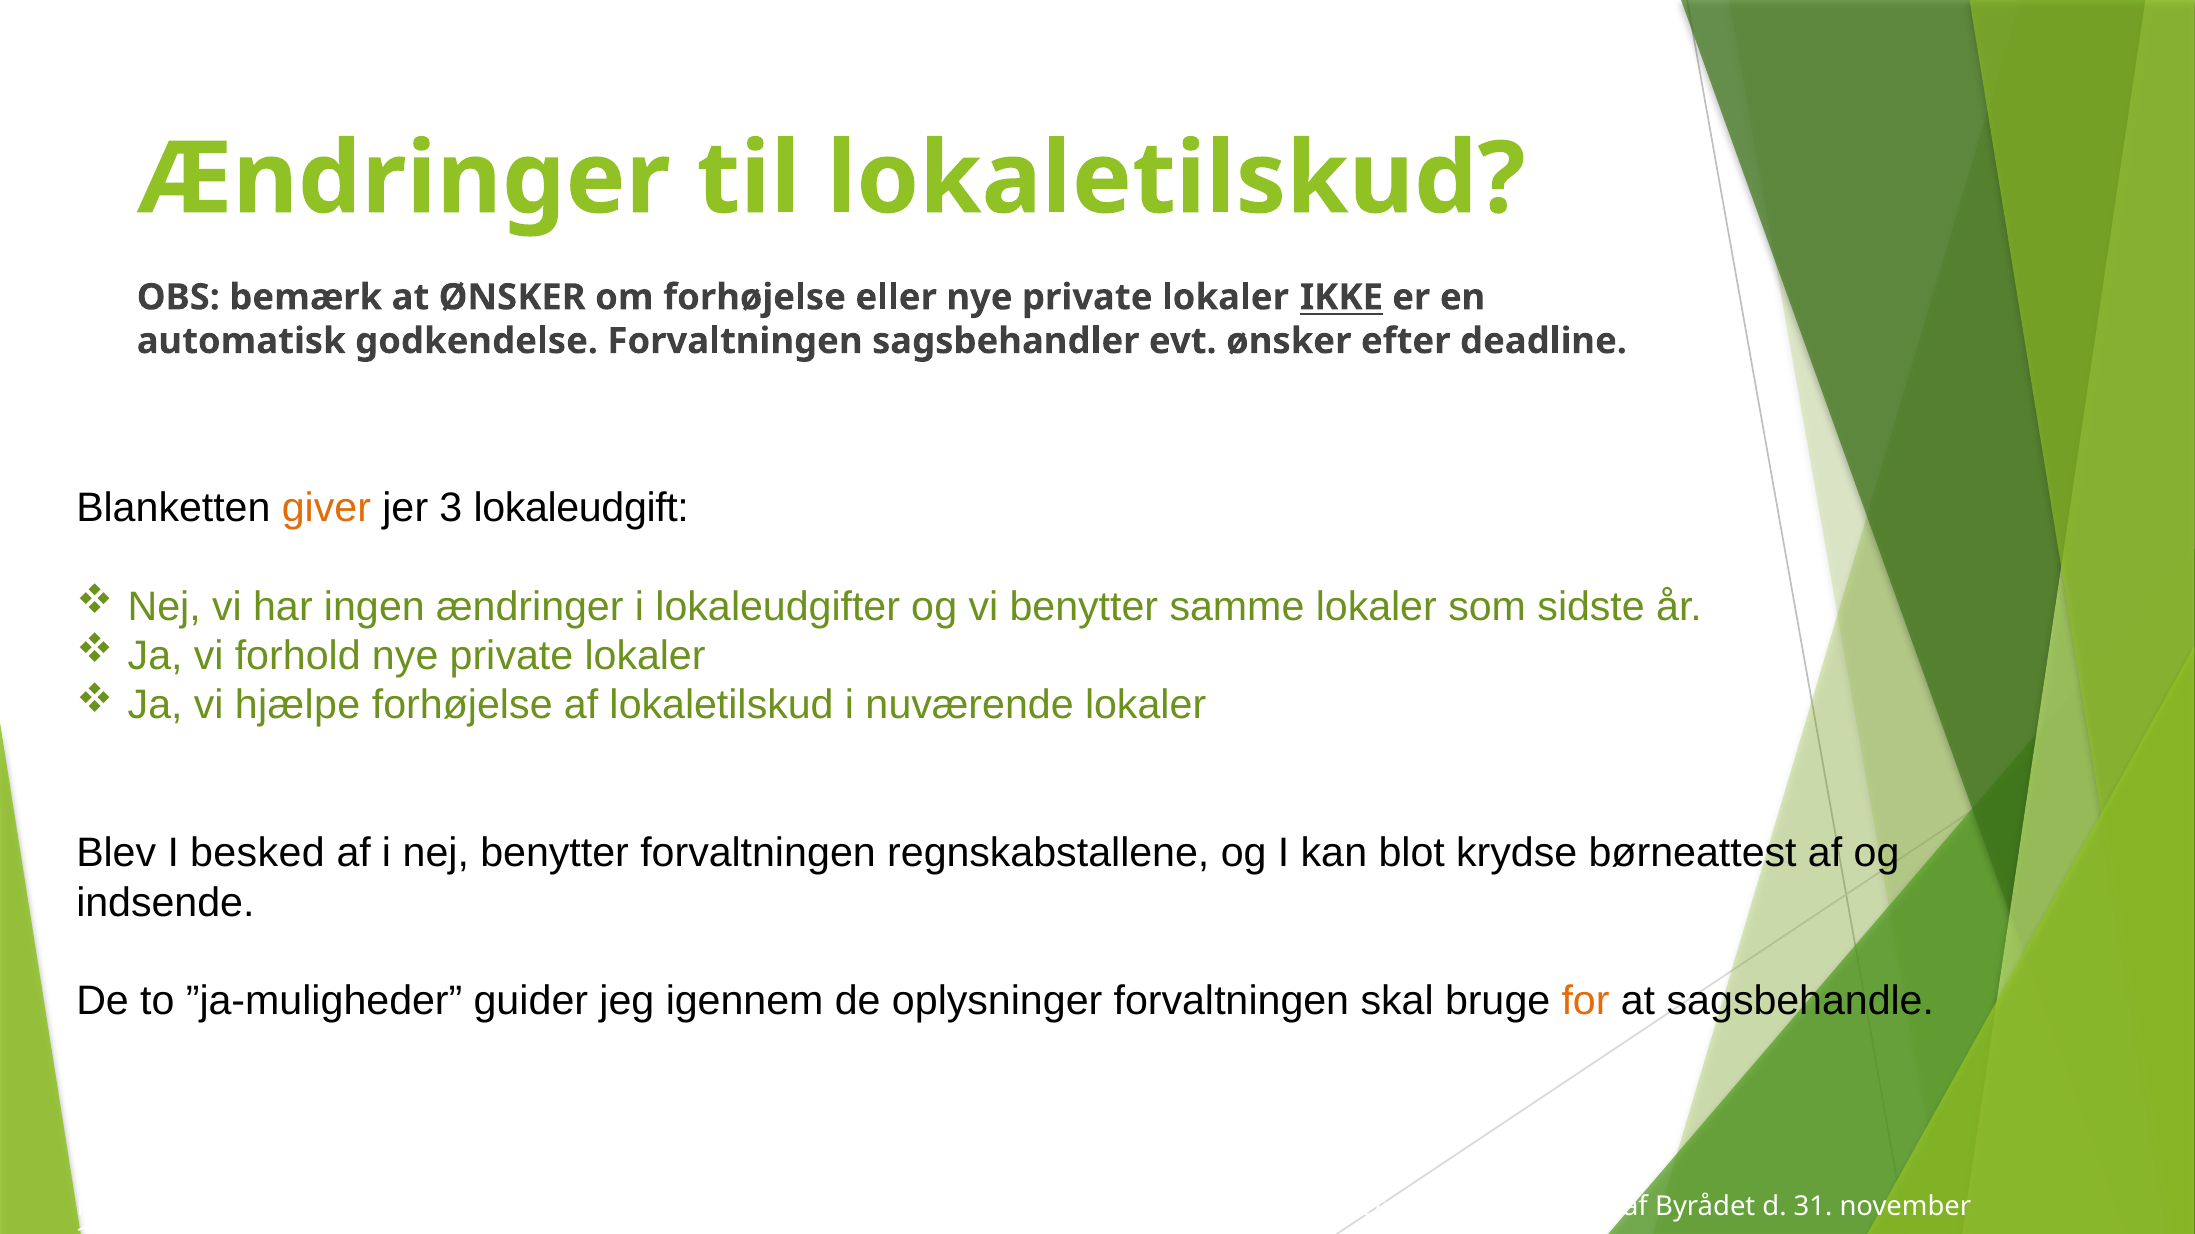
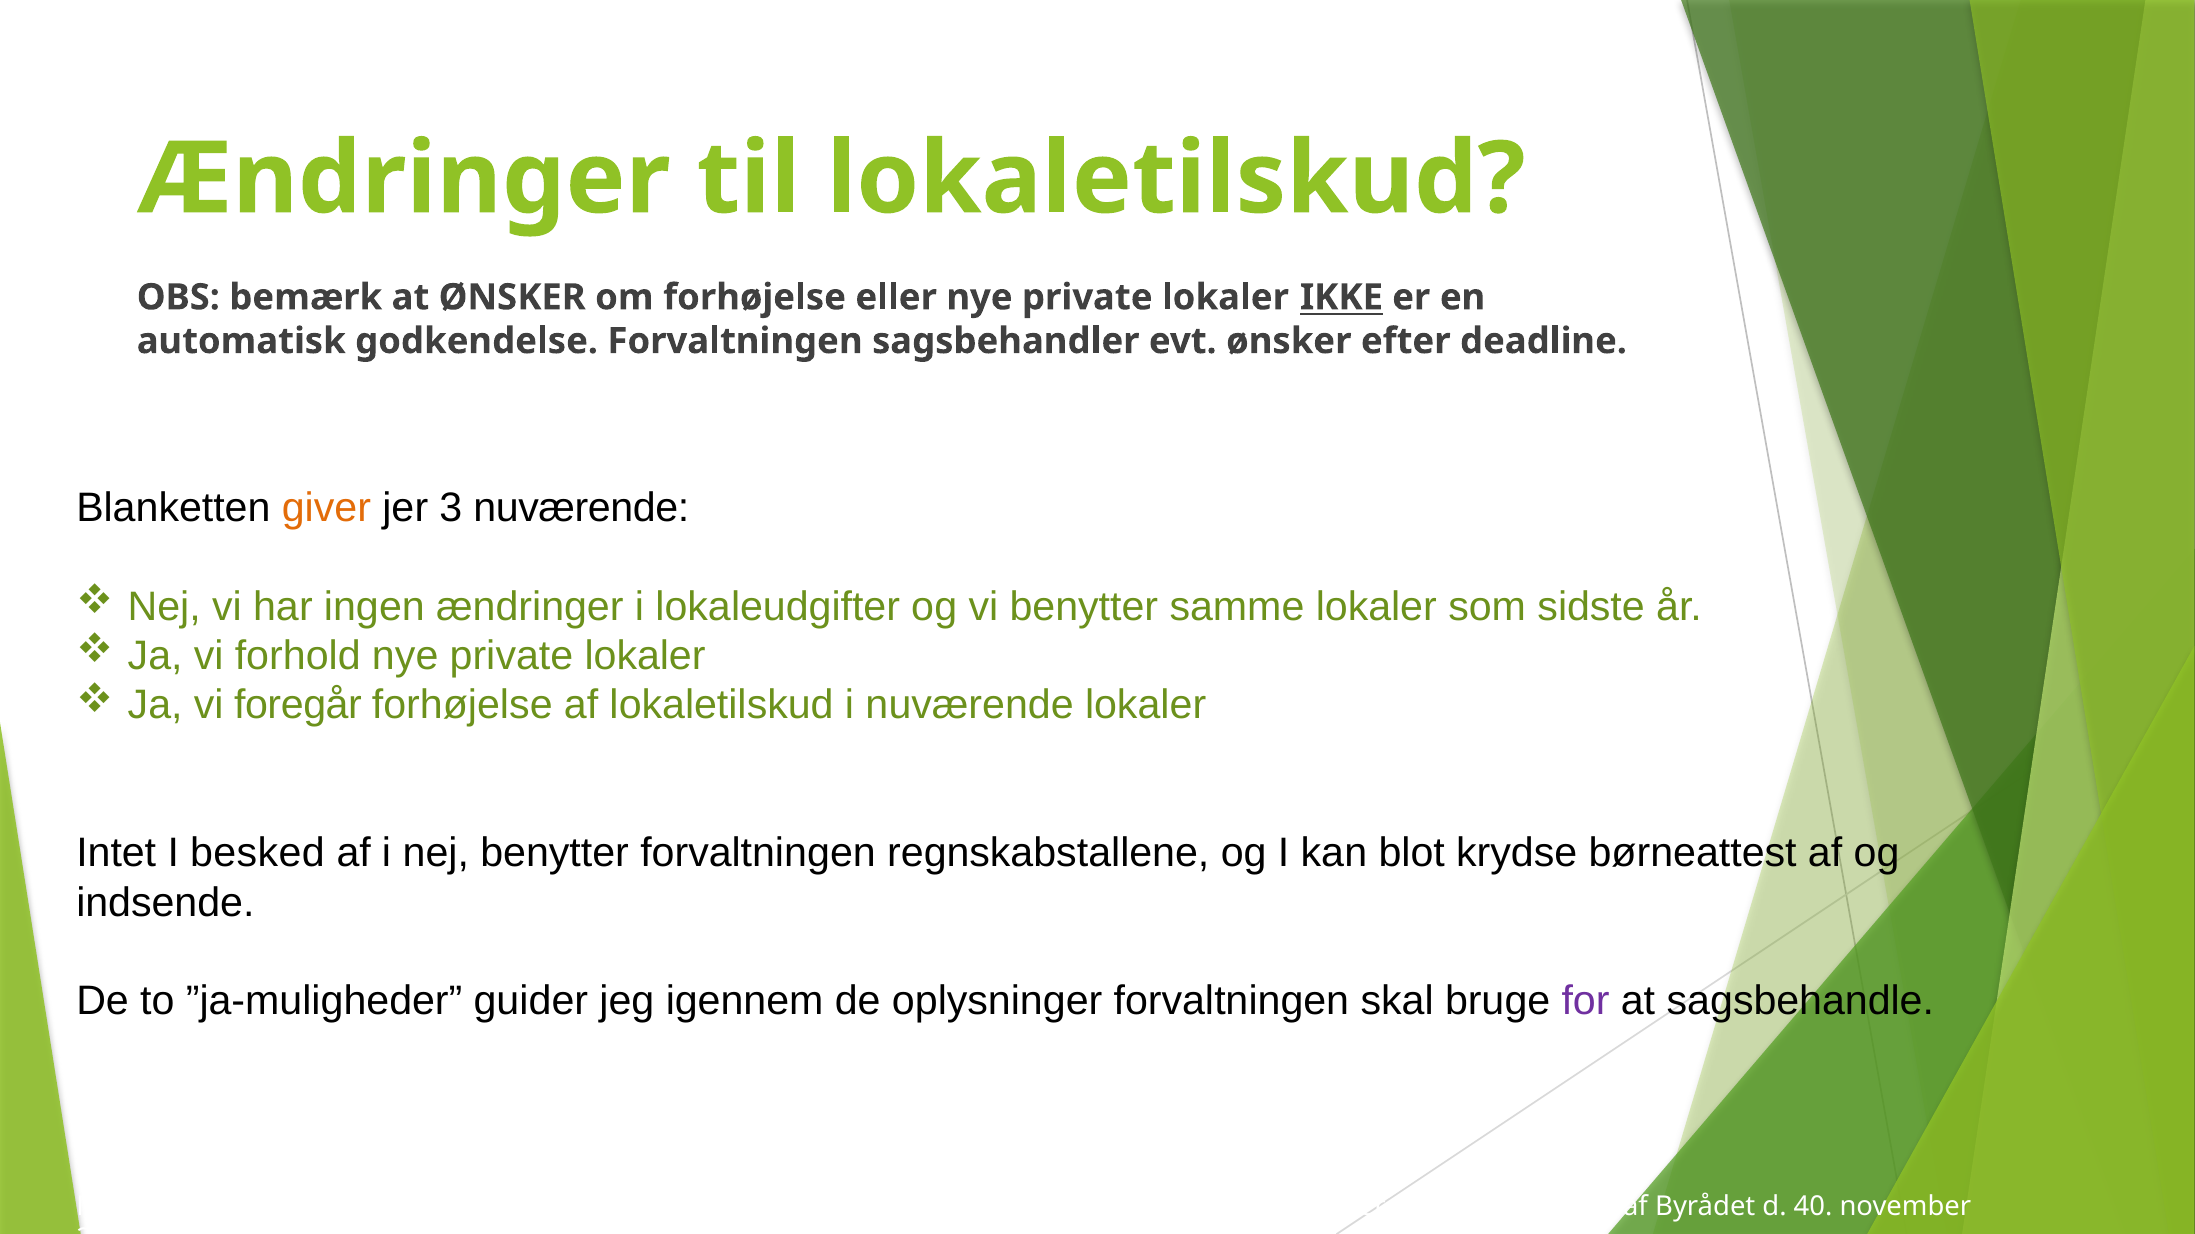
3 lokaleudgift: lokaleudgift -> nuværende (581, 508)
vi hjælpe: hjælpe -> foregår (298, 706)
Blev: Blev -> Intet (116, 854)
for colour: orange -> purple (1586, 1002)
31: 31 -> 40 (1813, 1207)
